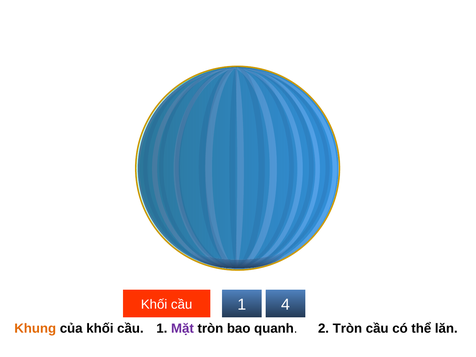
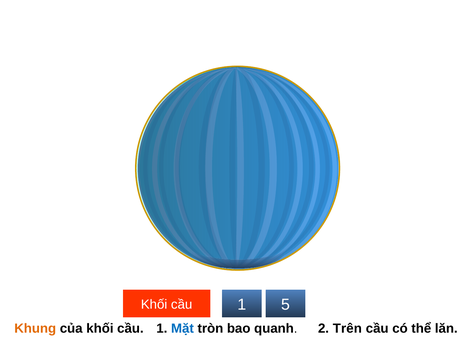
4: 4 -> 5 (286, 305)
Mặt colour: purple -> blue (182, 329)
2 Tròn: Tròn -> Trên (347, 329)
